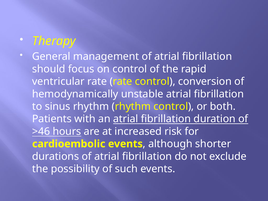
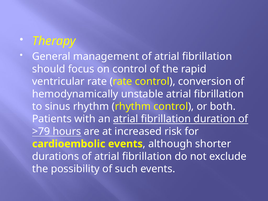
>46: >46 -> >79 (41, 131)
